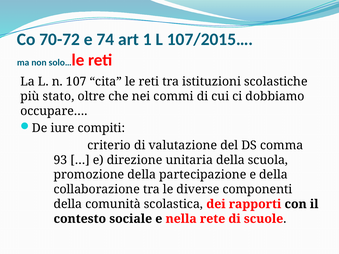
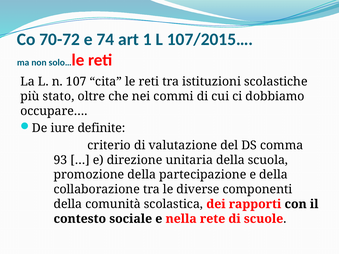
compiti: compiti -> definite (101, 128)
